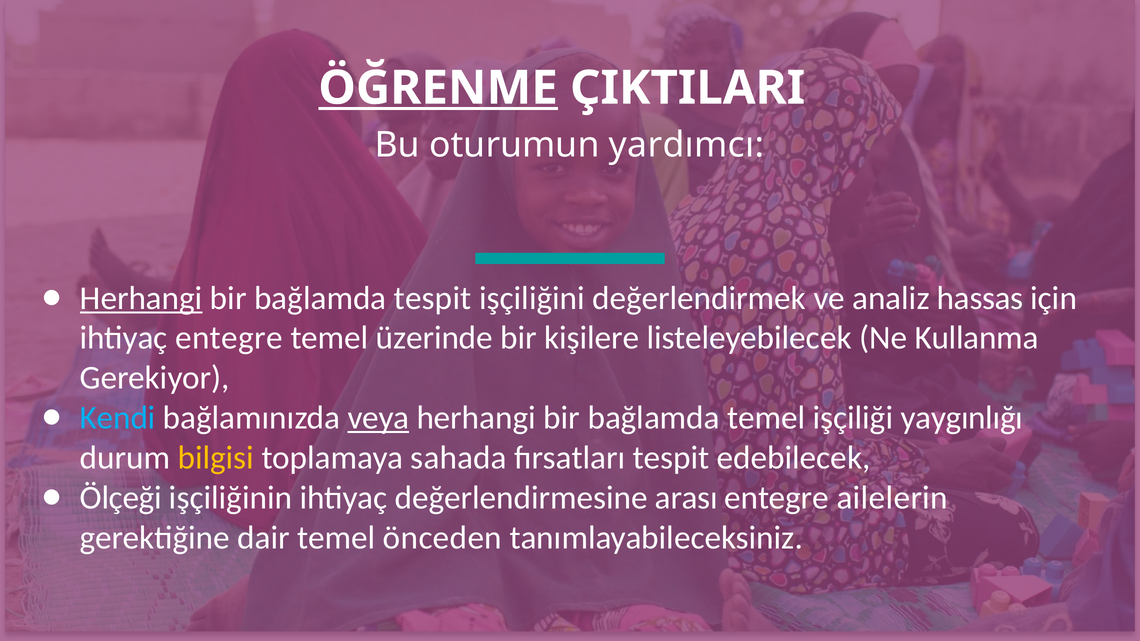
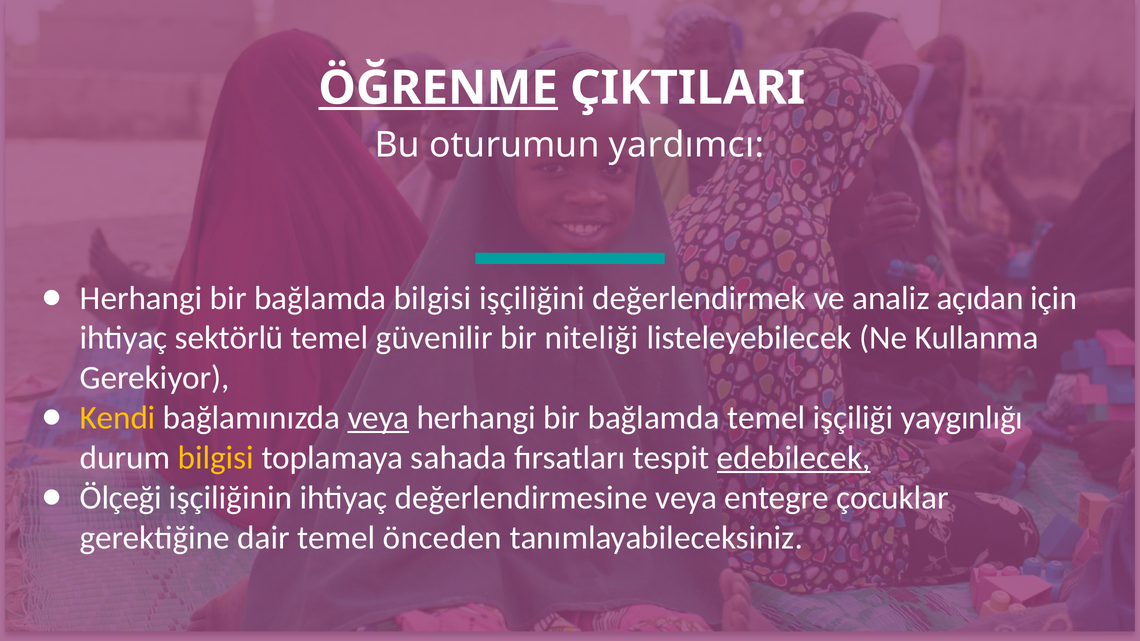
Herhangi underline: present -> none (141, 298)
bağlamda tespit: tespit -> bilgisi (433, 298)
hassas: hassas -> açıdan (980, 298)
ihtiyaç entegre: entegre -> sektörlü (229, 338)
üzerinde: üzerinde -> güvenilir (434, 338)
kişilere: kişilere -> niteliği (591, 338)
Kendi colour: light blue -> yellow (118, 418)
edebilecek underline: none -> present (794, 458)
değerlendirmesine arası: arası -> veya (686, 498)
ailelerin: ailelerin -> çocuklar (892, 498)
